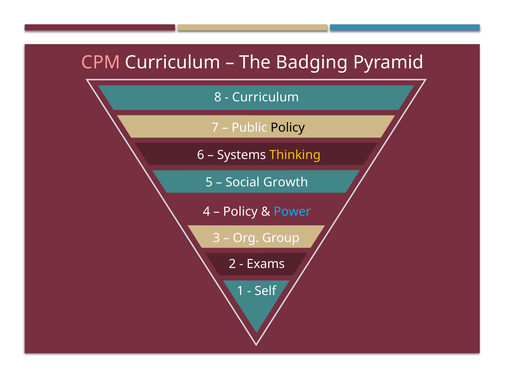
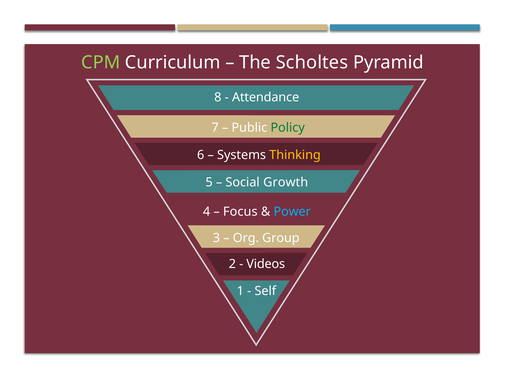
CPM colour: pink -> light green (101, 62)
Badging: Badging -> Scholtes (312, 62)
Curriculum: Curriculum -> Attendance (266, 97)
Policy colour: black -> green (288, 128)
Policy: Policy -> Focus (240, 212)
Exams: Exams -> Videos (266, 264)
